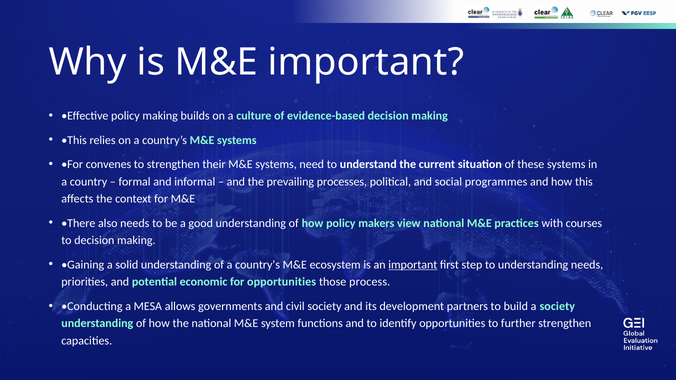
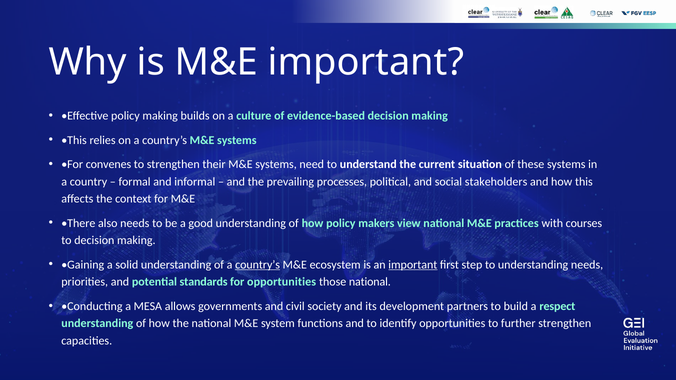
programmes: programmes -> stakeholders (496, 182)
country’s underline: none -> present (258, 265)
economic: economic -> standards (204, 282)
those process: process -> national (370, 282)
a society: society -> respect (557, 306)
